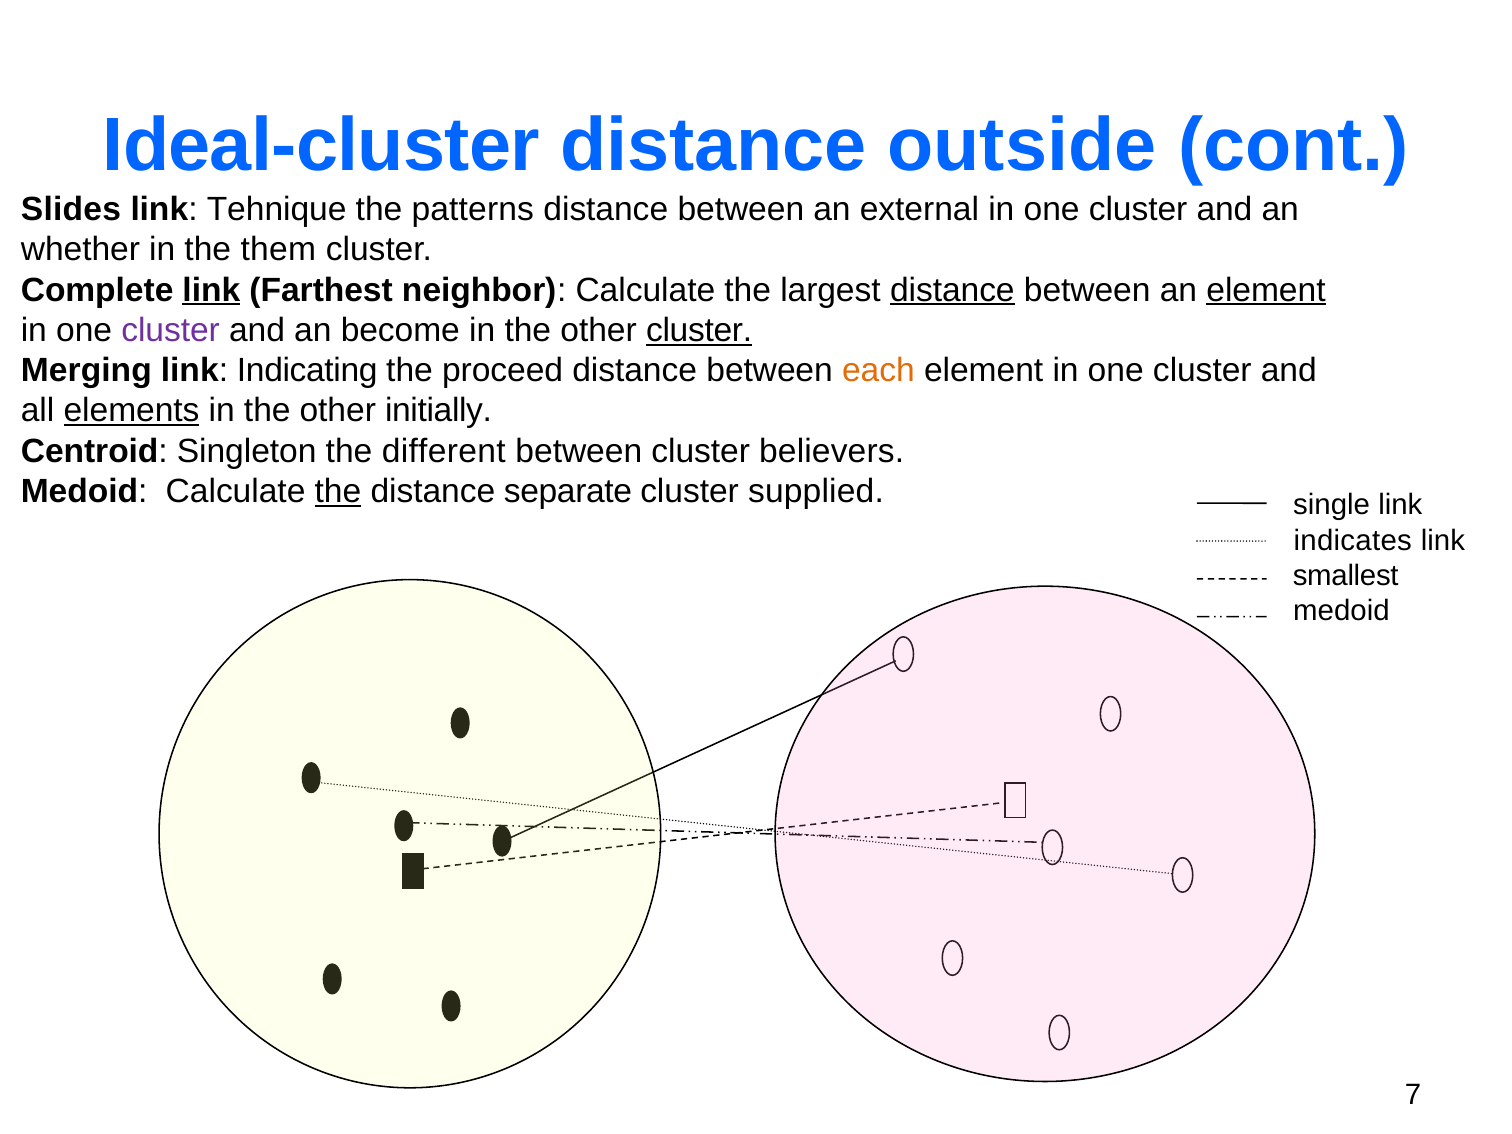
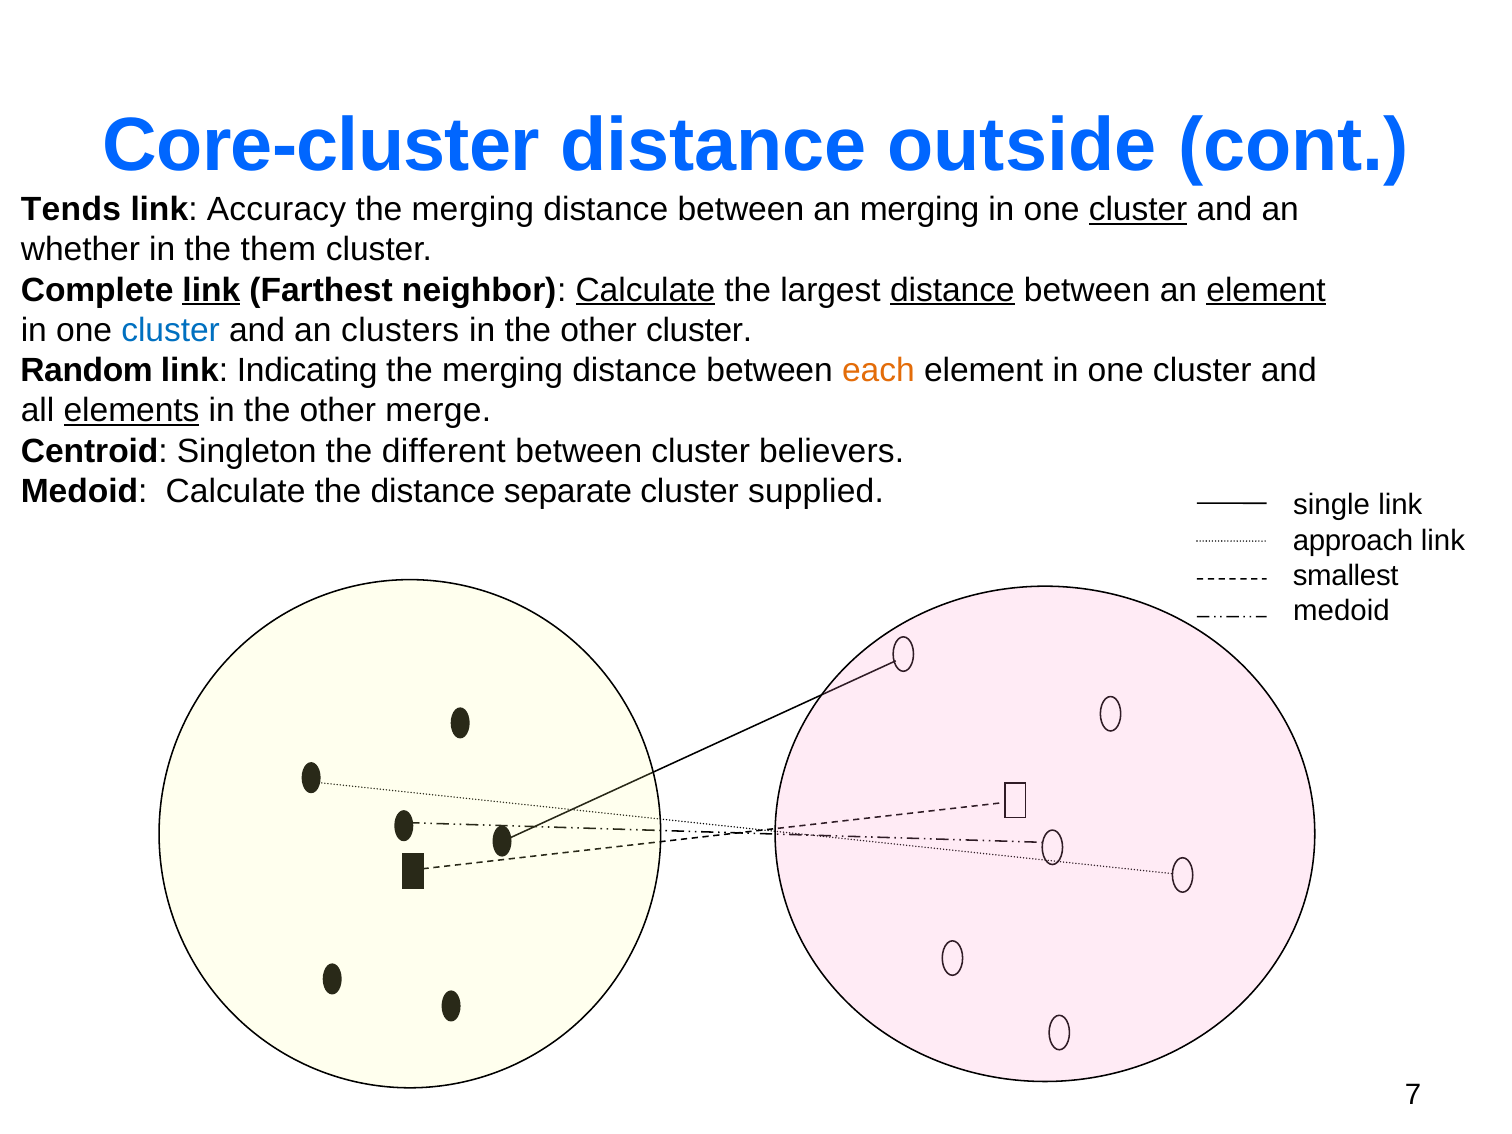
Ideal-cluster: Ideal-cluster -> Core-cluster (321, 145)
Slides: Slides -> Tends (71, 209)
Tehnique: Tehnique -> Accuracy (277, 209)
patterns: patterns -> merging (473, 209)
an external: external -> merging (920, 209)
cluster underline: none -> present (1138, 209)
Calculate underline: none -> present (645, 290)
cluster colour: purple -> blue (171, 330)
become: become -> clusters (400, 330)
cluster underline: present -> none (699, 330)
Merging: Merging -> Random (87, 371)
proceed: proceed -> merging (503, 371)
initially: initially -> merge (438, 411)
the underline: present -> none (338, 492)
indicates: indicates -> approach (1353, 540)
